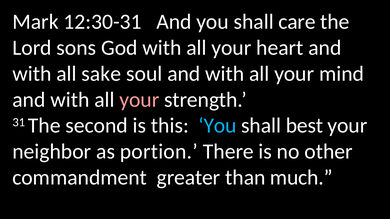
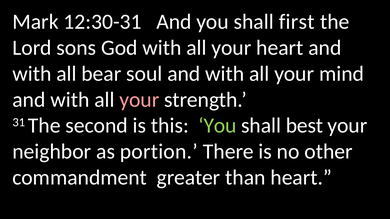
care: care -> first (297, 22)
sake: sake -> bear (101, 74)
You colour: light blue -> light green (217, 126)
than much: much -> heart (301, 178)
